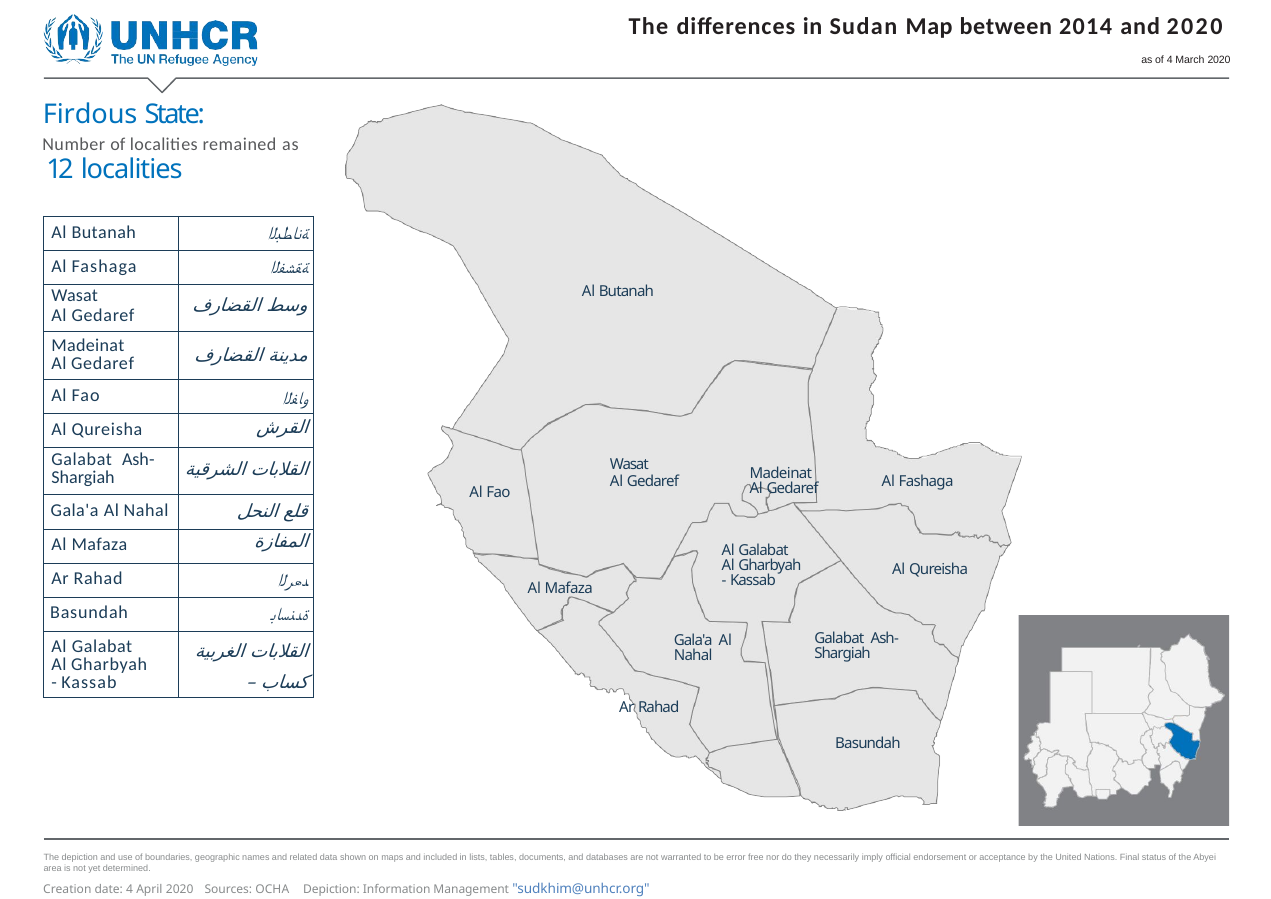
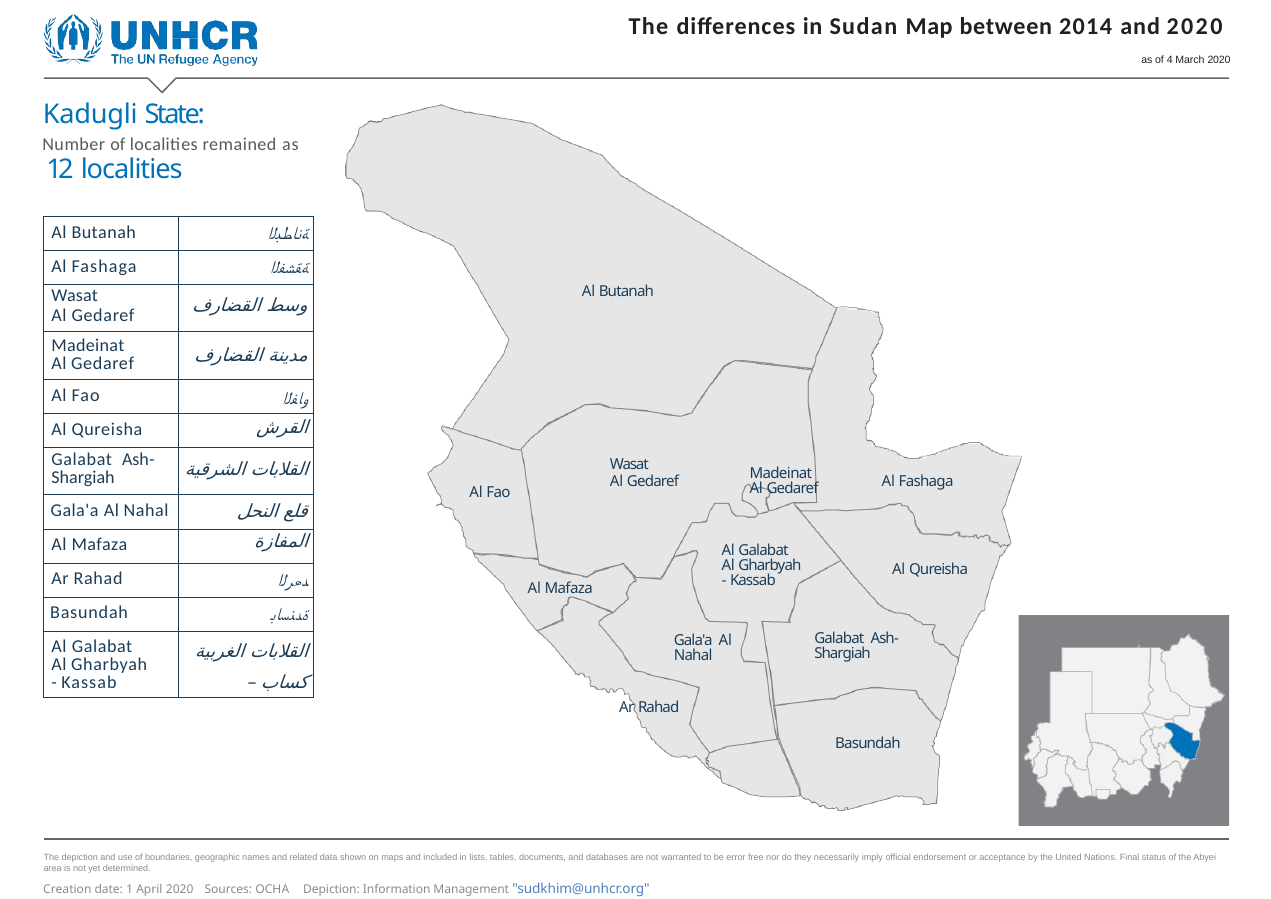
Firdous: Firdous -> Kadugli (90, 114)
date 4: 4 -> 1 (130, 889)
